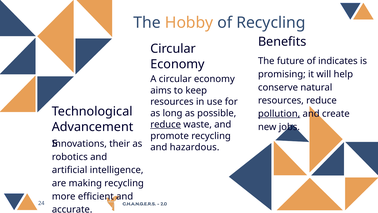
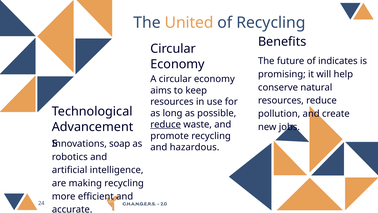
Hobby: Hobby -> United (189, 23)
pollution underline: present -> none (279, 114)
their: their -> soap (120, 143)
